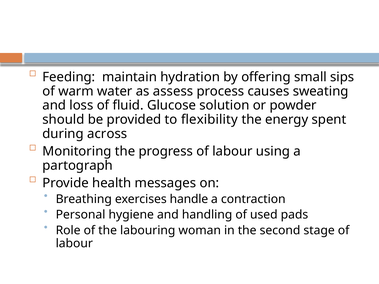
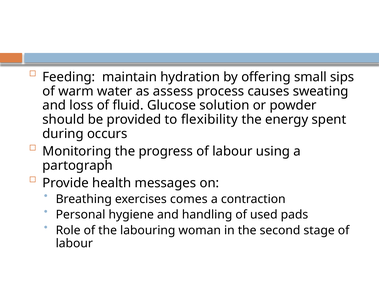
across: across -> occurs (107, 134)
handle: handle -> comes (189, 199)
